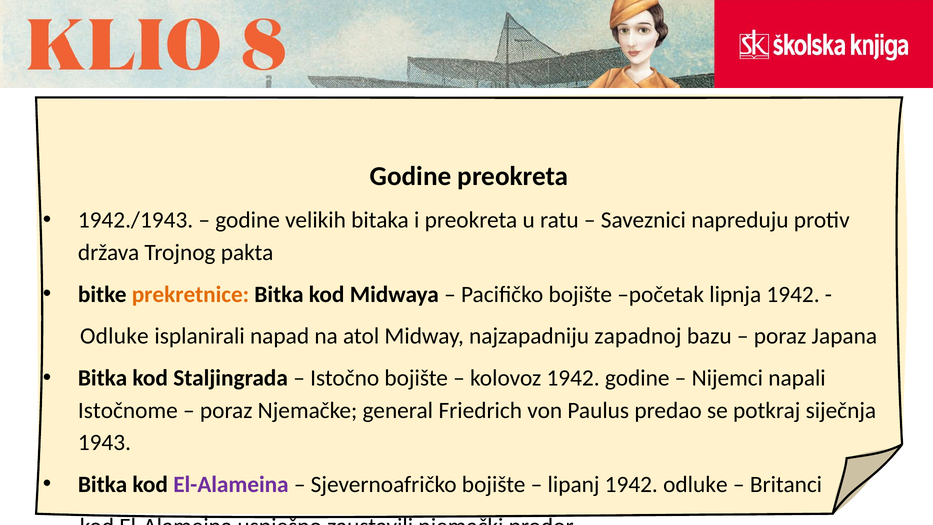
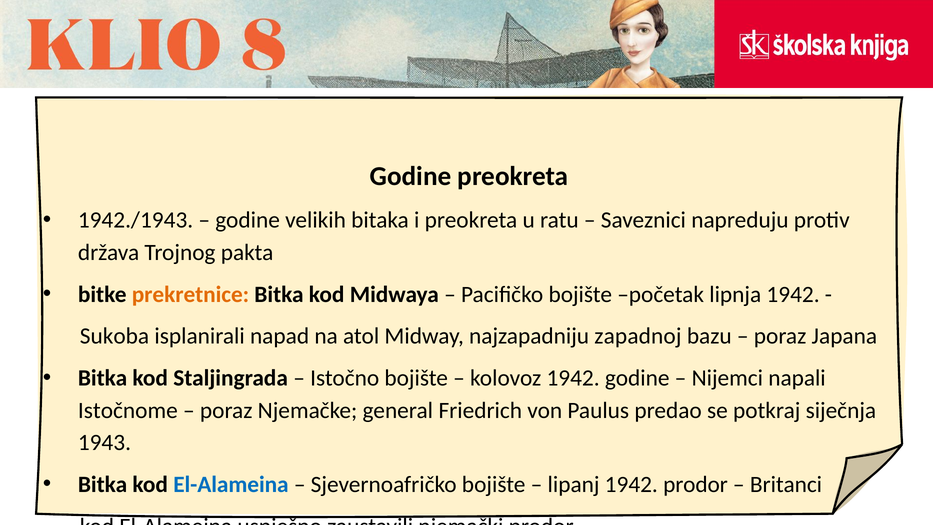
Odluke: Odluke -> Sukoba (114, 336)
El-Alameina colour: purple -> blue (231, 484)
1942 odluke: odluke -> prodor (695, 484)
